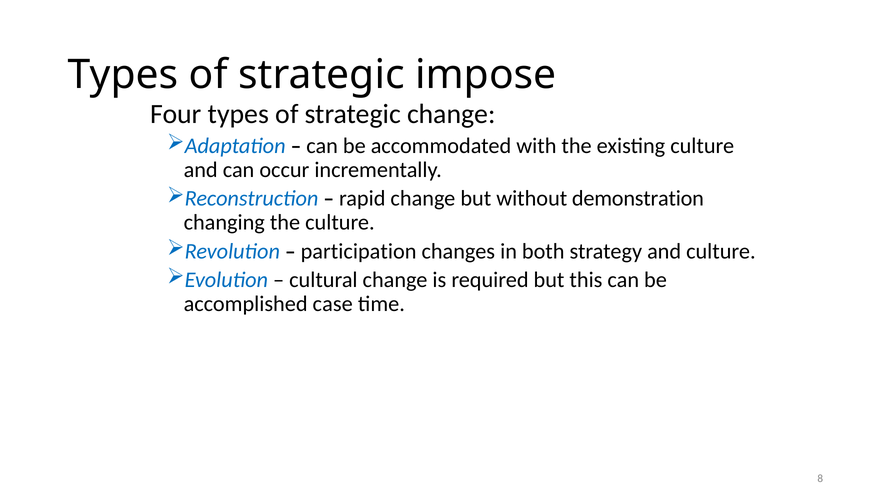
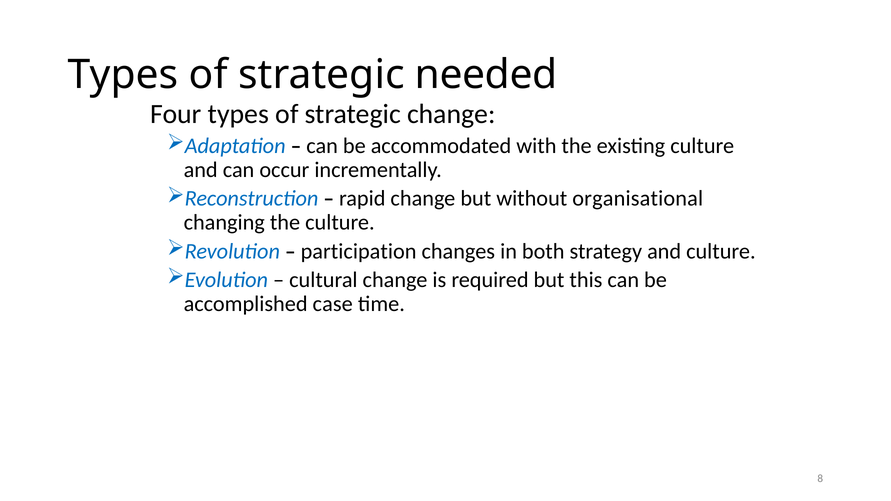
impose: impose -> needed (486, 75)
demonstration: demonstration -> organisational (638, 199)
